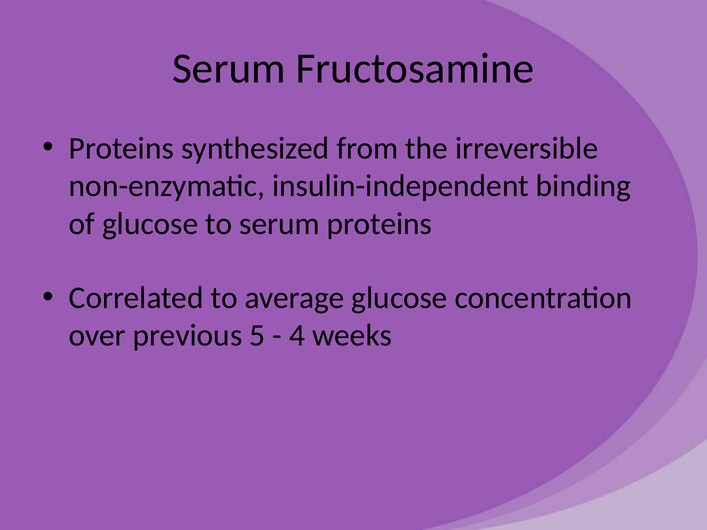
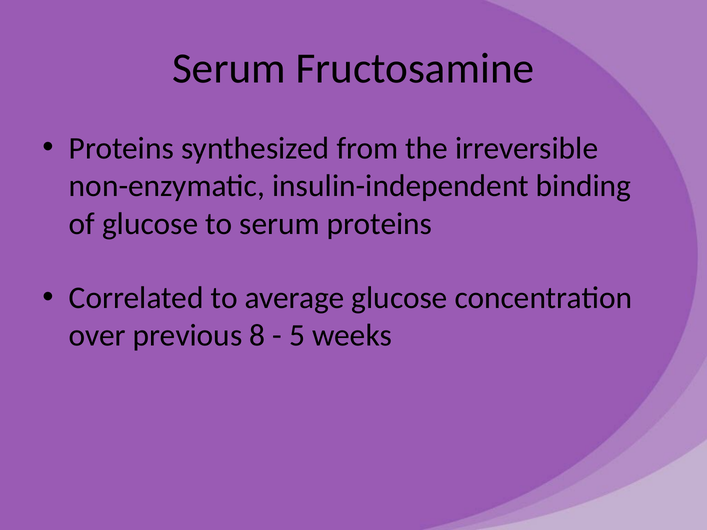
5: 5 -> 8 (257, 336)
4: 4 -> 5 (297, 336)
